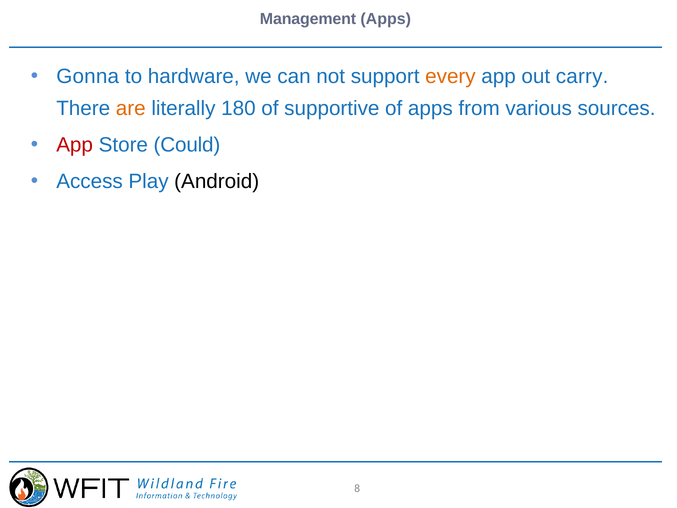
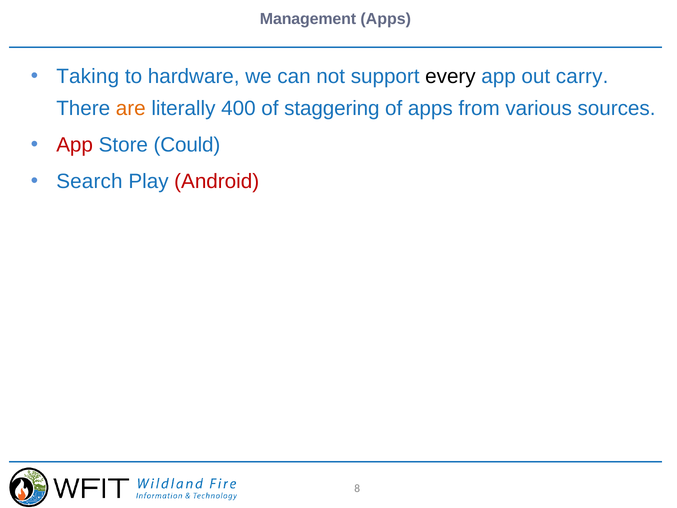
Gonna: Gonna -> Taking (88, 76)
every colour: orange -> black (450, 76)
180: 180 -> 400 (238, 108)
supportive: supportive -> staggering (332, 108)
Access: Access -> Search (89, 181)
Android colour: black -> red (217, 181)
